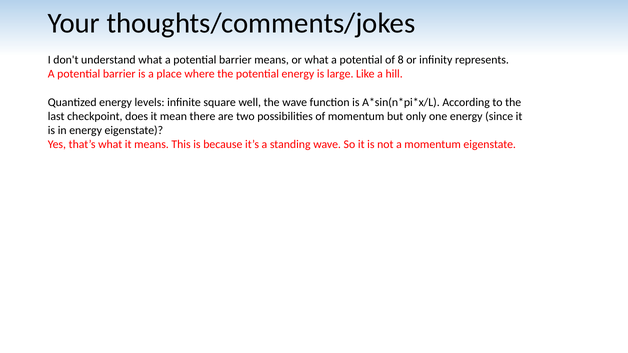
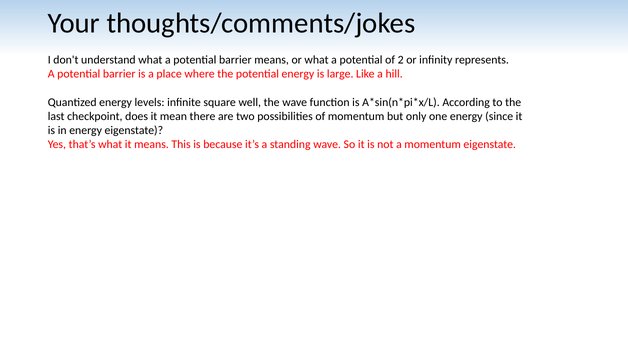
8: 8 -> 2 (401, 60)
